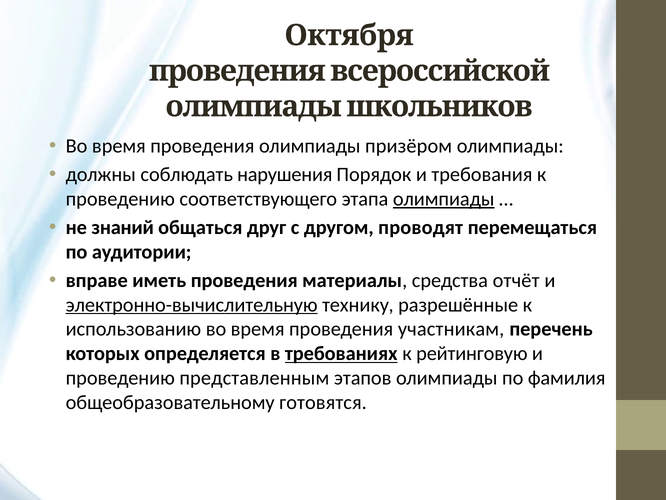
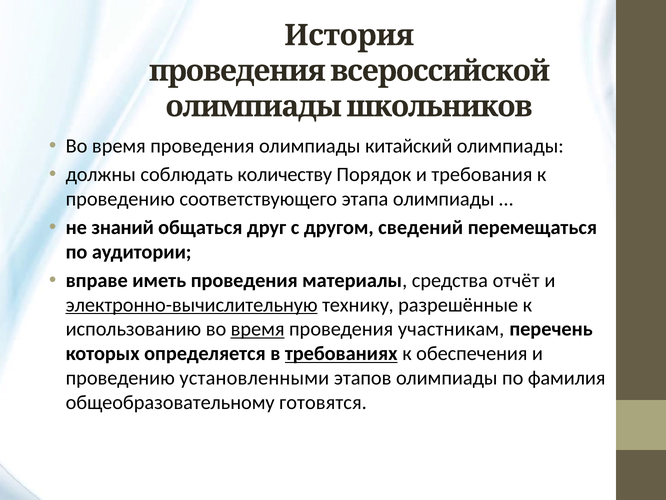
Октября: Октября -> История (349, 35)
призёром: призёром -> китайский (409, 146)
нарушения: нарушения -> количеству (285, 174)
олимпиады underline: present -> none (444, 199)
проводят: проводят -> сведений (421, 227)
время underline: none -> present (258, 329)
рейтинговую: рейтинговую -> обеспечения (472, 353)
представленным: представленным -> установленными (254, 378)
